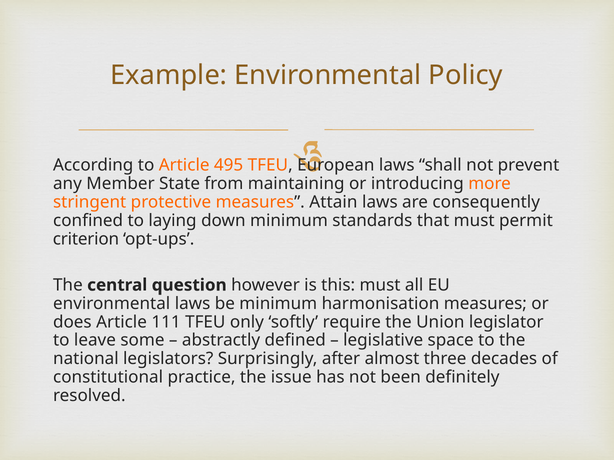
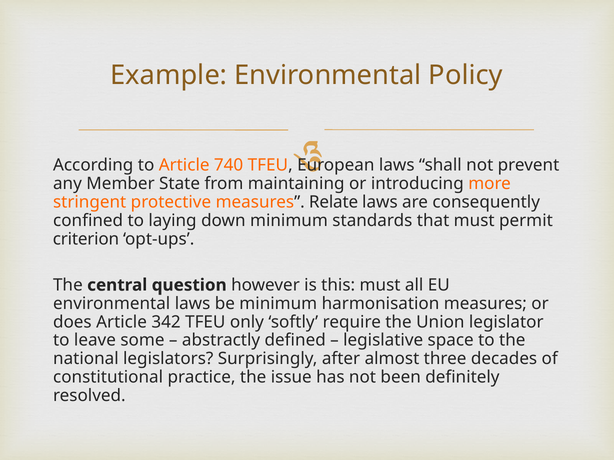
495: 495 -> 740 (229, 165)
Attain: Attain -> Relate (334, 202)
111: 111 -> 342 (166, 322)
